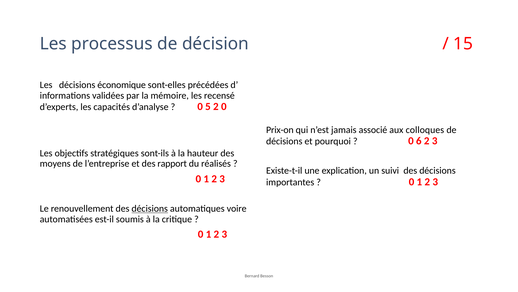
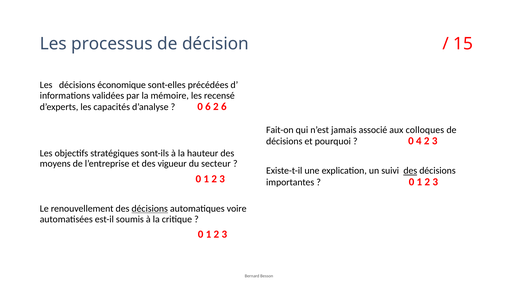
0 5: 5 -> 6 (208, 106)
2 0: 0 -> 6 (224, 106)
Prix-on: Prix-on -> Fait-on (280, 130)
6: 6 -> 4 (419, 141)
rapport: rapport -> vigueur (172, 163)
réalisés: réalisés -> secteur (216, 163)
des underline: none -> present (410, 170)
